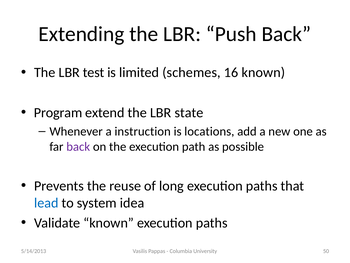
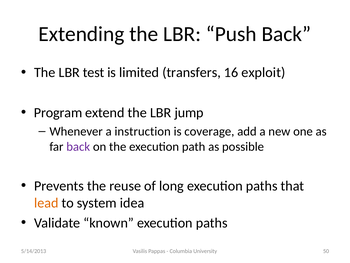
schemes: schemes -> transfers (192, 72)
16 known: known -> exploit (263, 72)
state: state -> jump (189, 113)
locations: locations -> coverage (209, 131)
lead colour: blue -> orange (46, 203)
